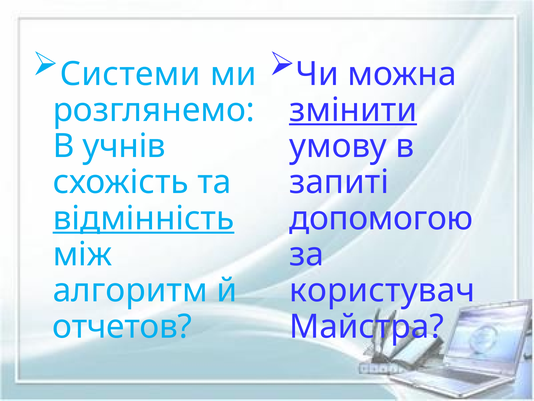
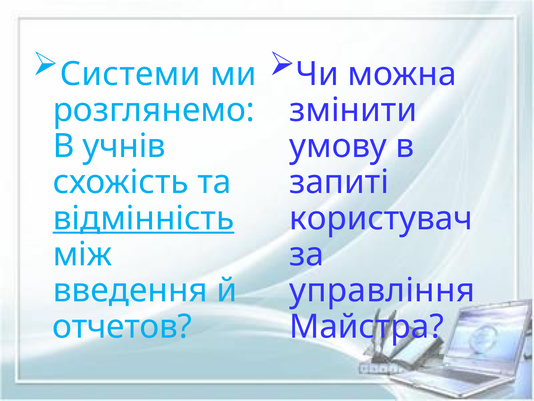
змінити underline: present -> none (353, 110)
допомогою: допомогою -> користувач (381, 218)
алгоритм: алгоритм -> введення (130, 290)
користувач: користувач -> управління (382, 290)
